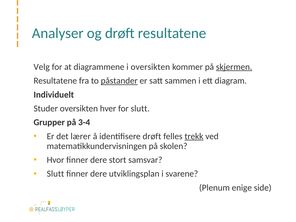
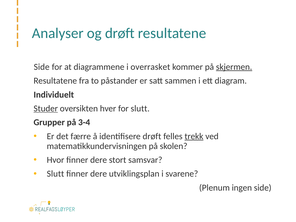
Velg: Velg -> Side (42, 67)
i oversikten: oversikten -> overrasket (150, 67)
påstander underline: present -> none (119, 81)
Studer underline: none -> present (46, 109)
lærer: lærer -> færre (81, 136)
enige: enige -> ingen (242, 188)
